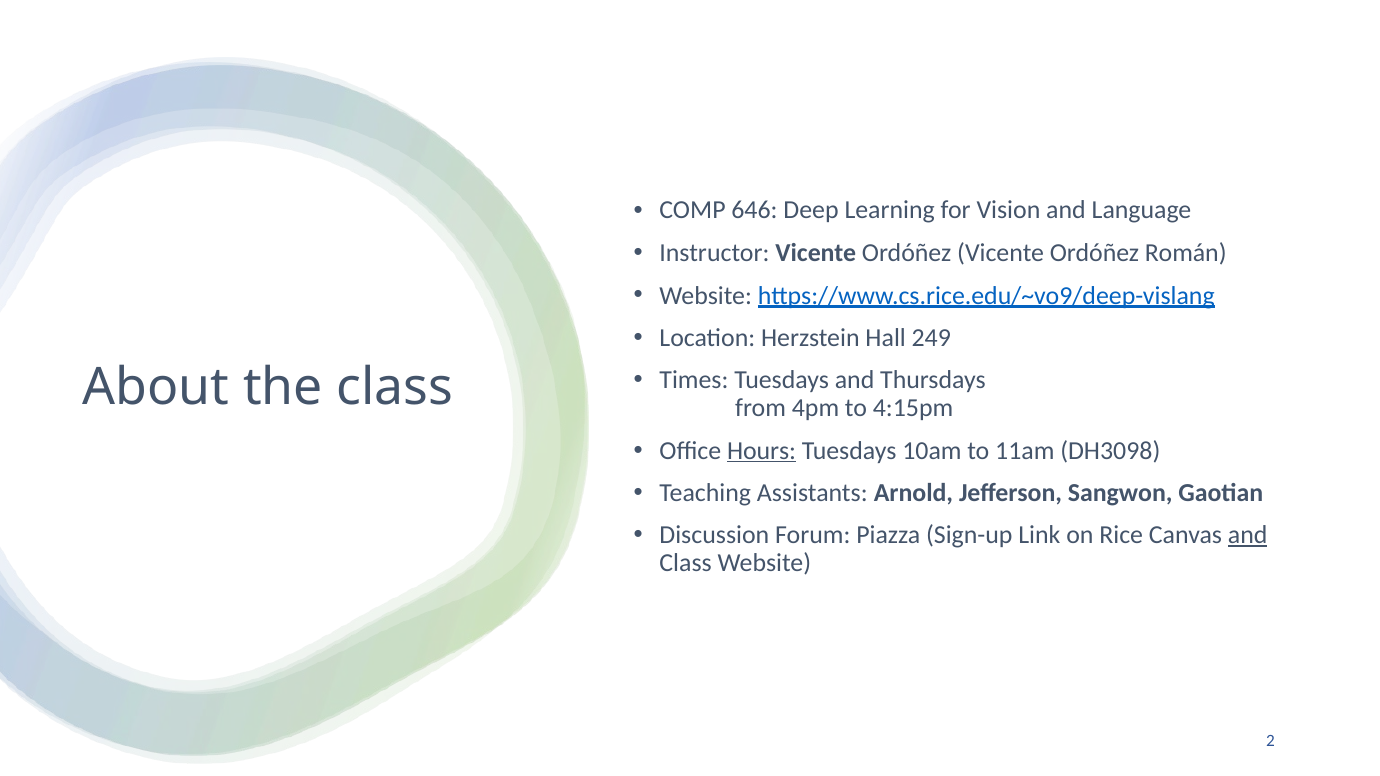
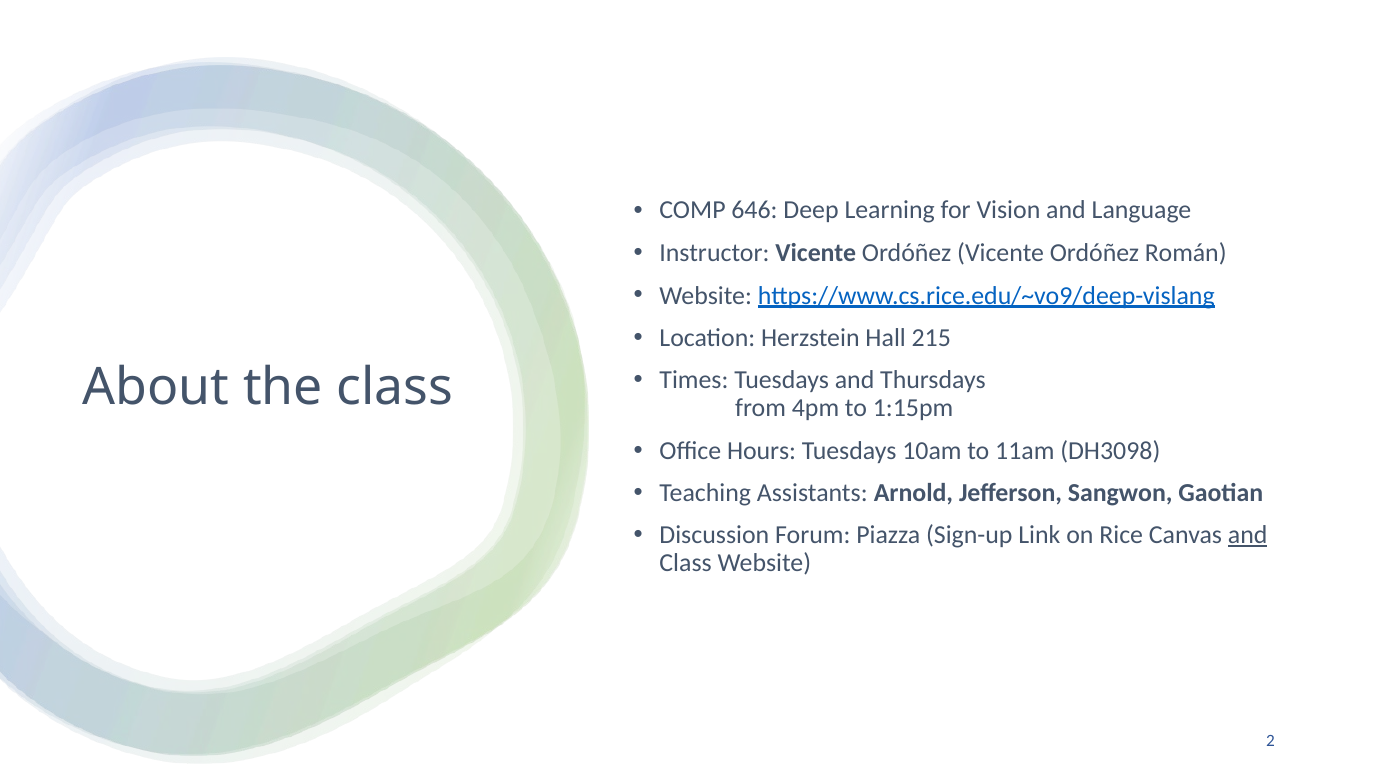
249: 249 -> 215 (931, 338)
4:15pm: 4:15pm -> 1:15pm (913, 408)
Hours underline: present -> none (762, 451)
